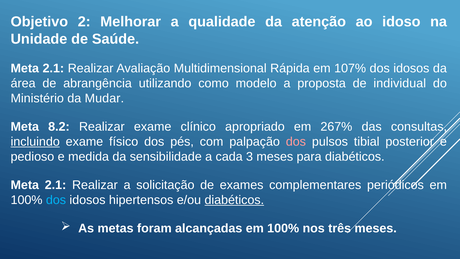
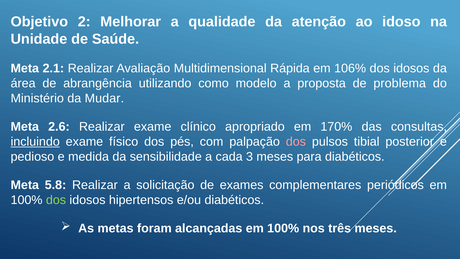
107%: 107% -> 106% (350, 68)
individual: individual -> problema (400, 83)
8.2: 8.2 -> 2.6 (59, 127)
267%: 267% -> 170% (336, 127)
2.1: 2.1 -> 5.8 (56, 185)
dos colour: light blue -> light green (56, 200)
diabéticos underline: present -> none (234, 200)
